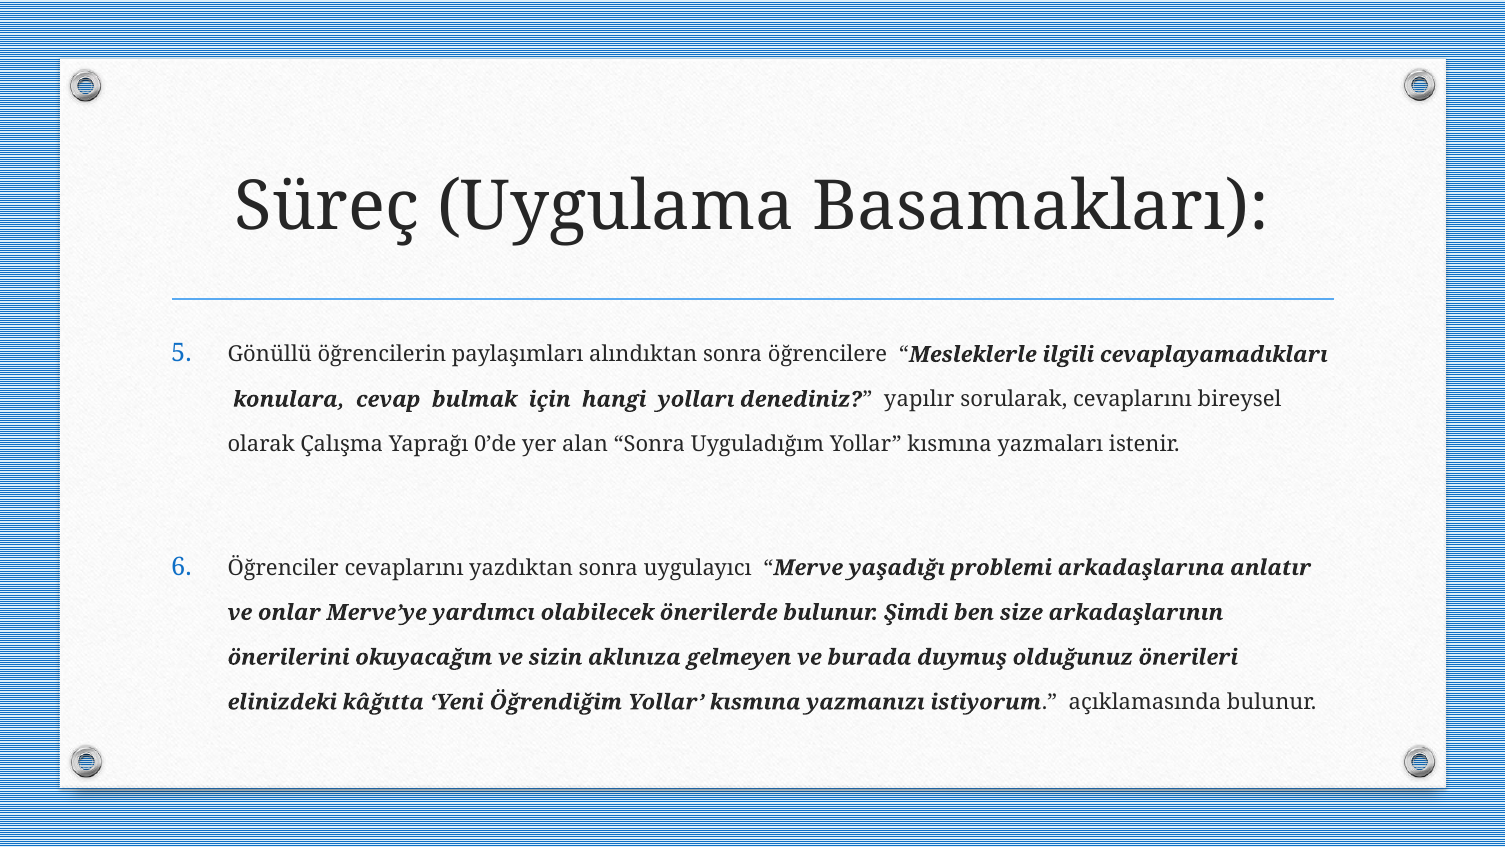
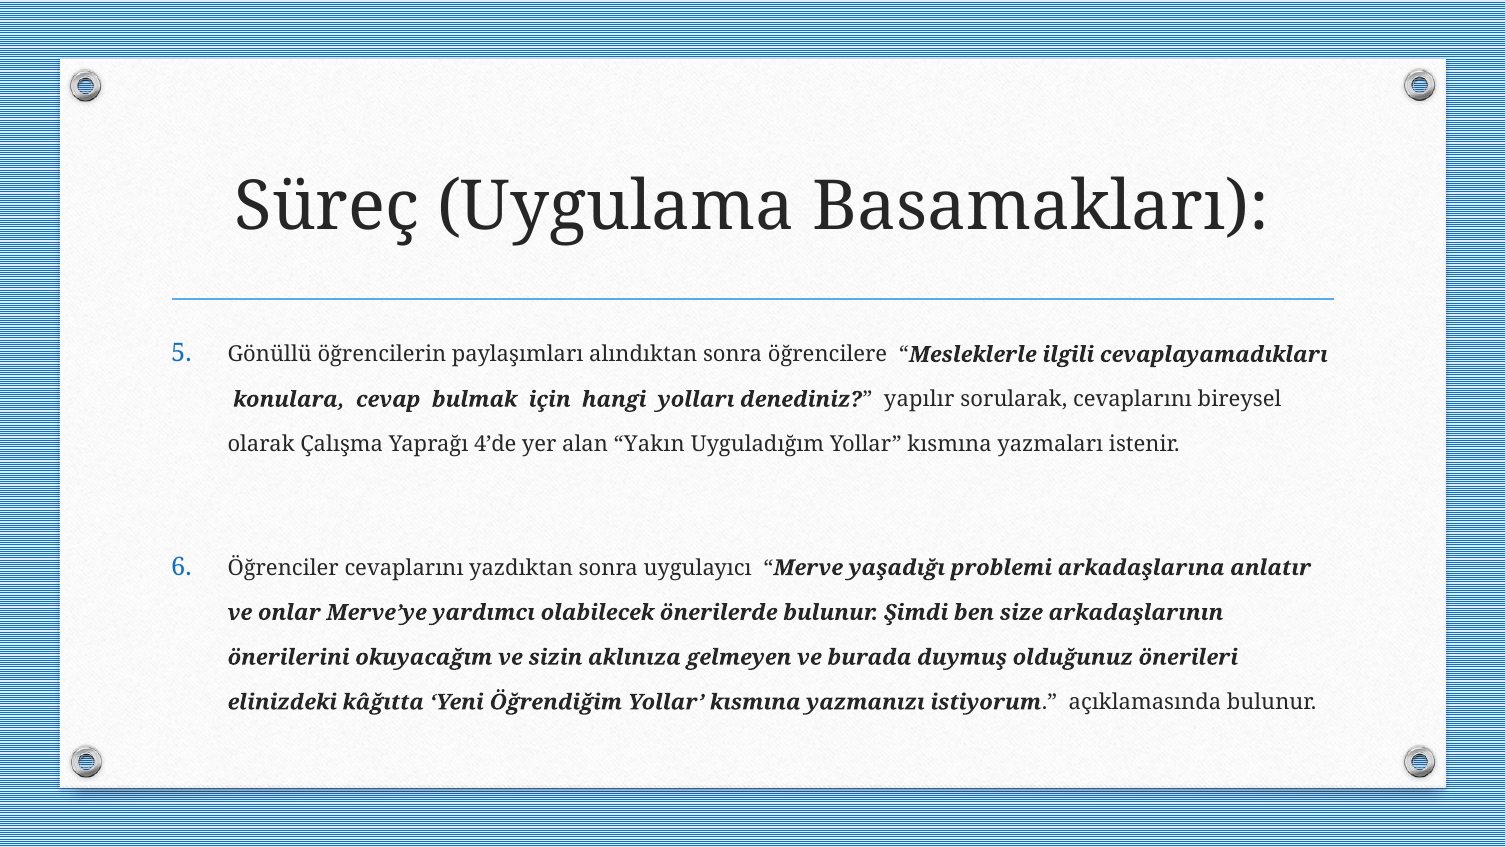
0’de: 0’de -> 4’de (495, 444)
alan Sonra: Sonra -> Yakın (649, 444)
